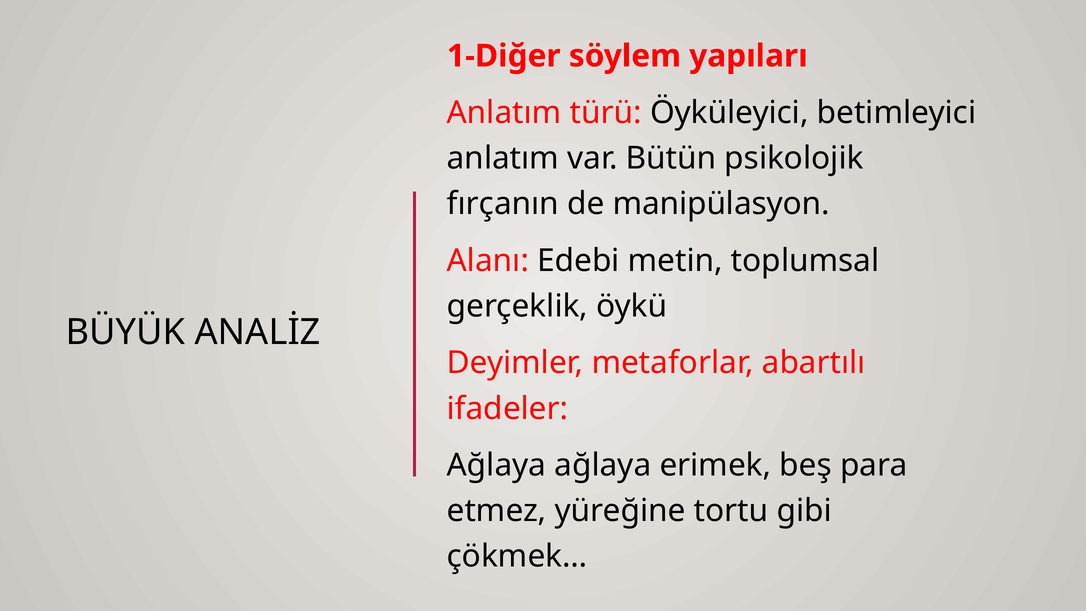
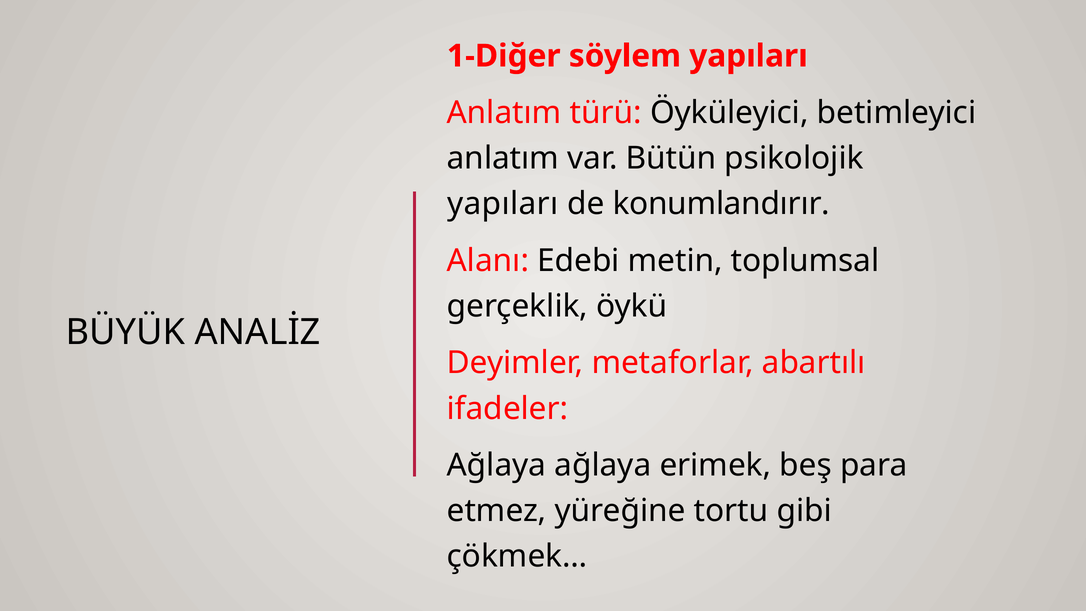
fırçanın: fırçanın -> yapıları (503, 204)
manipülasyon: manipülasyon -> konumlandırır (721, 204)
